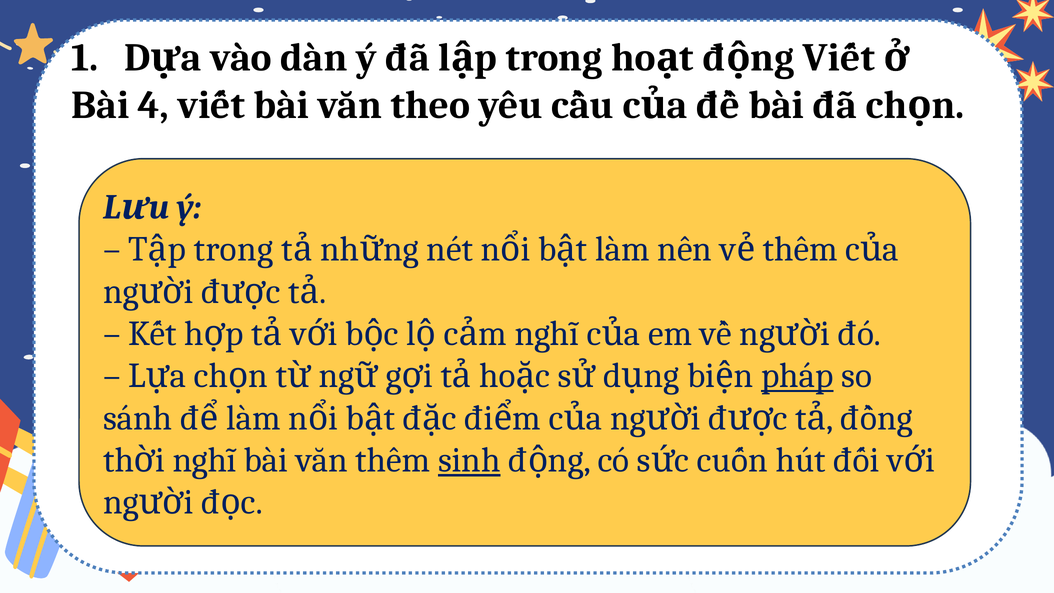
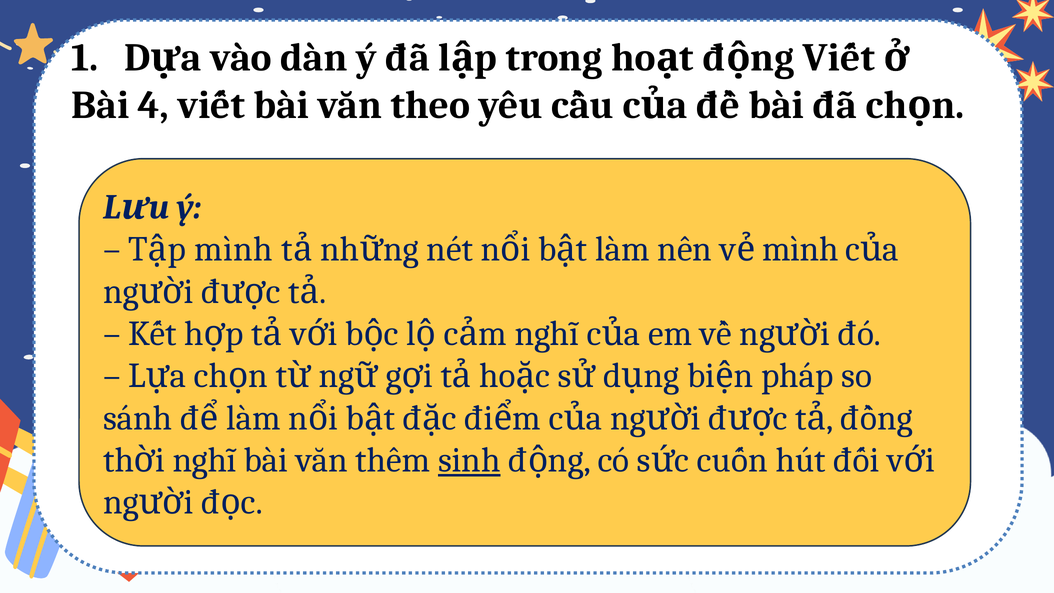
trong: trong -> mình (234, 249)
thêm: thêm -> mình (800, 249)
pháp underline: present -> none (797, 376)
